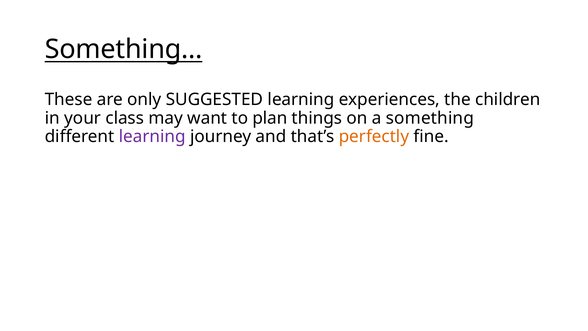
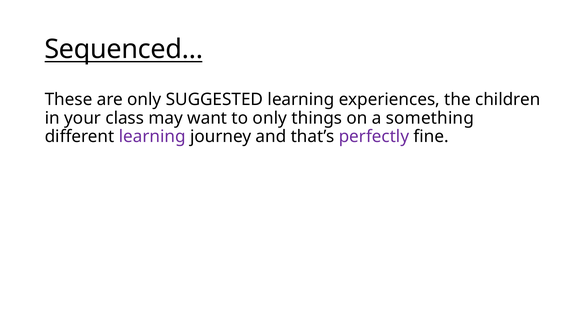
Something…: Something… -> Sequenced… (124, 49)
to plan: plan -> only (270, 118)
perfectly colour: orange -> purple (374, 136)
